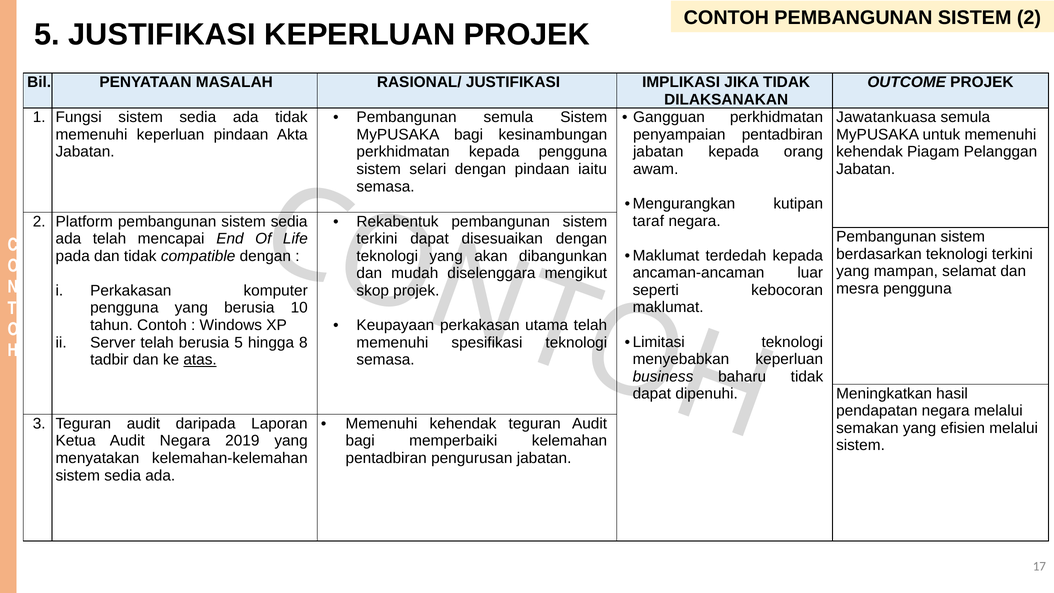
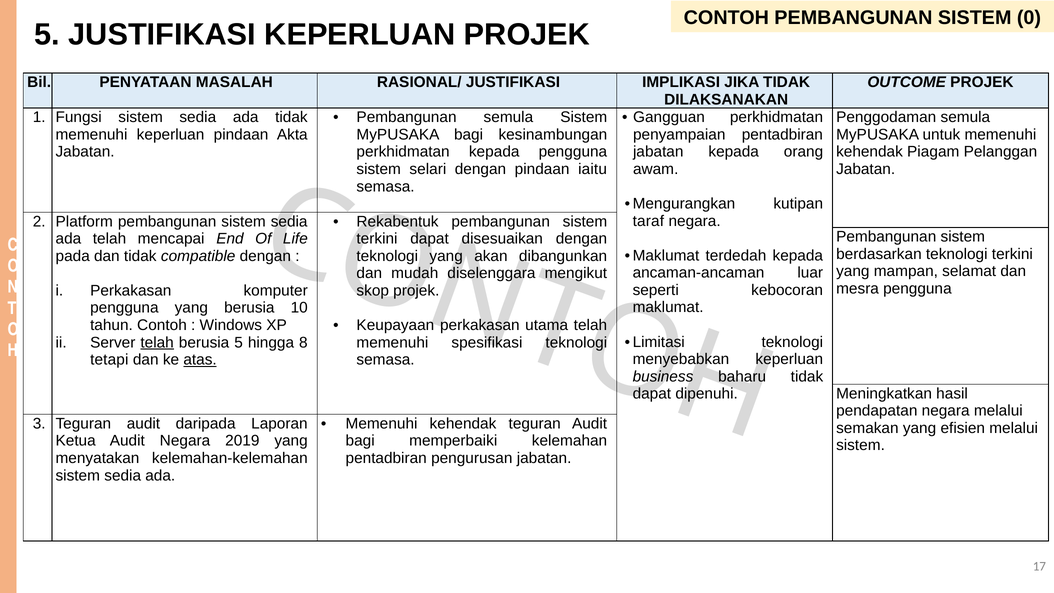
SISTEM 2: 2 -> 0 (1029, 18)
Jawatankuasa: Jawatankuasa -> Penggodaman (886, 117)
telah underline: none -> present (157, 342)
tadbir: tadbir -> tetapi (109, 360)
